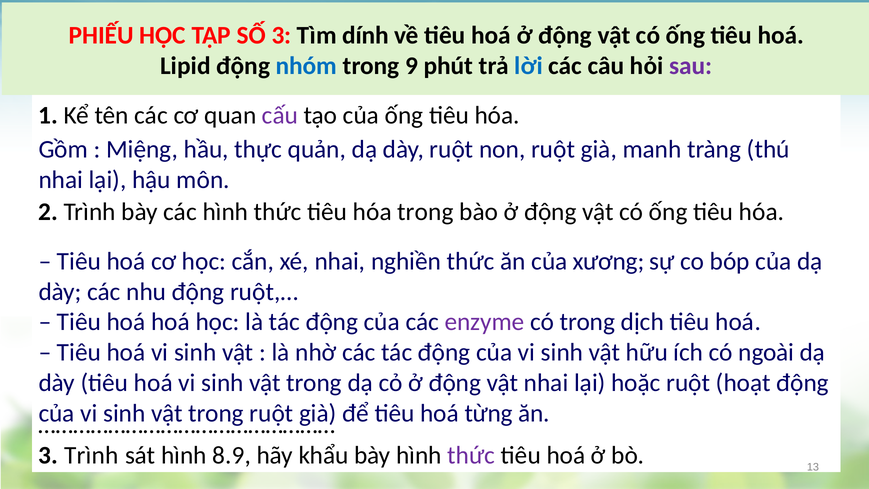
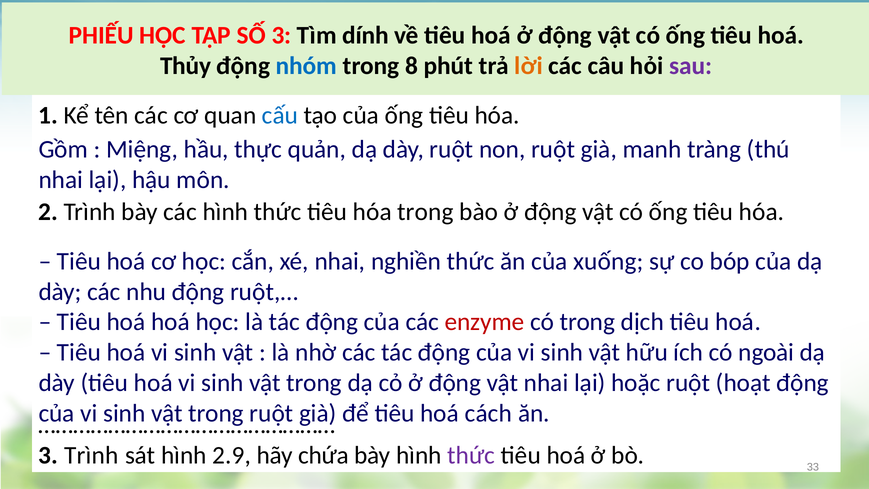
Lipid: Lipid -> Thủy (186, 66)
9: 9 -> 8 (412, 66)
lời colour: blue -> orange (529, 66)
cấu colour: purple -> blue (280, 115)
xương: xương -> xuống (608, 261)
enzyme colour: purple -> red (485, 322)
từng: từng -> cách (488, 413)
8.9: 8.9 -> 2.9 (232, 455)
khẩu: khẩu -> chứa (324, 455)
13: 13 -> 33 (813, 467)
